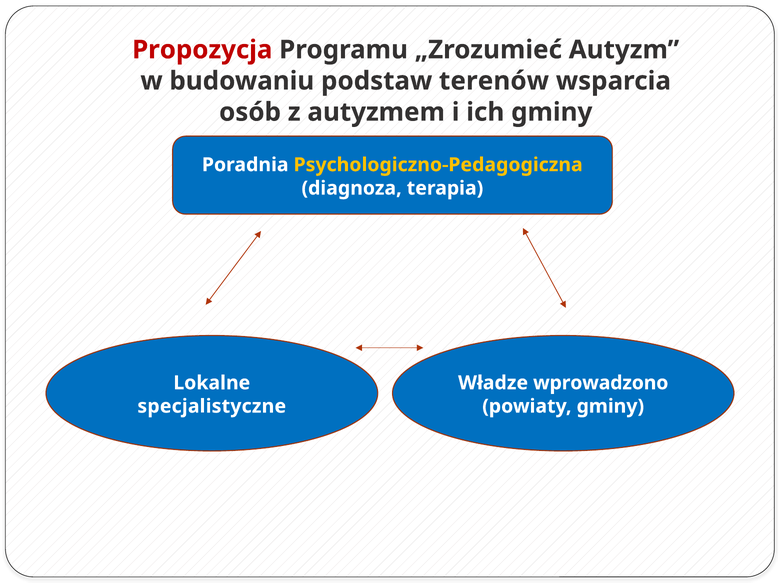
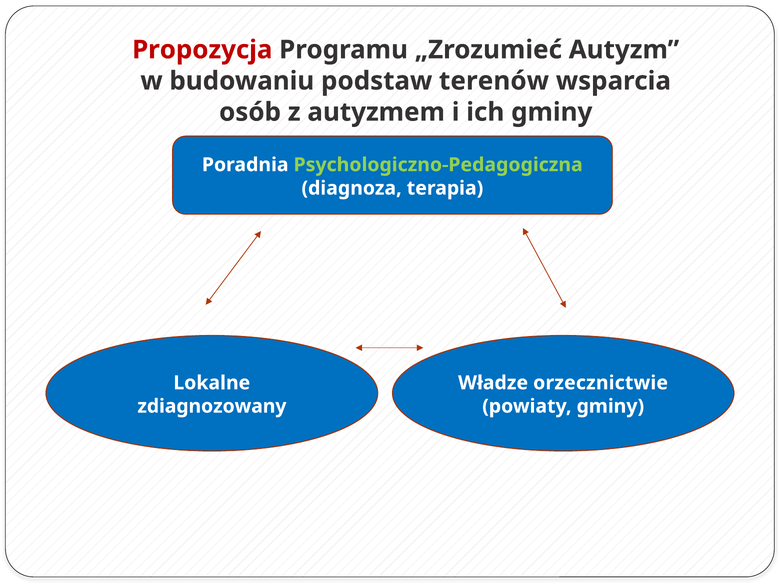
Psychologiczno-Pedagogiczna colour: yellow -> light green (438, 165)
wprowadzono: wprowadzono -> orzecznictwie (601, 383)
specjalistyczne: specjalistyczne -> zdiagnozowany (212, 406)
